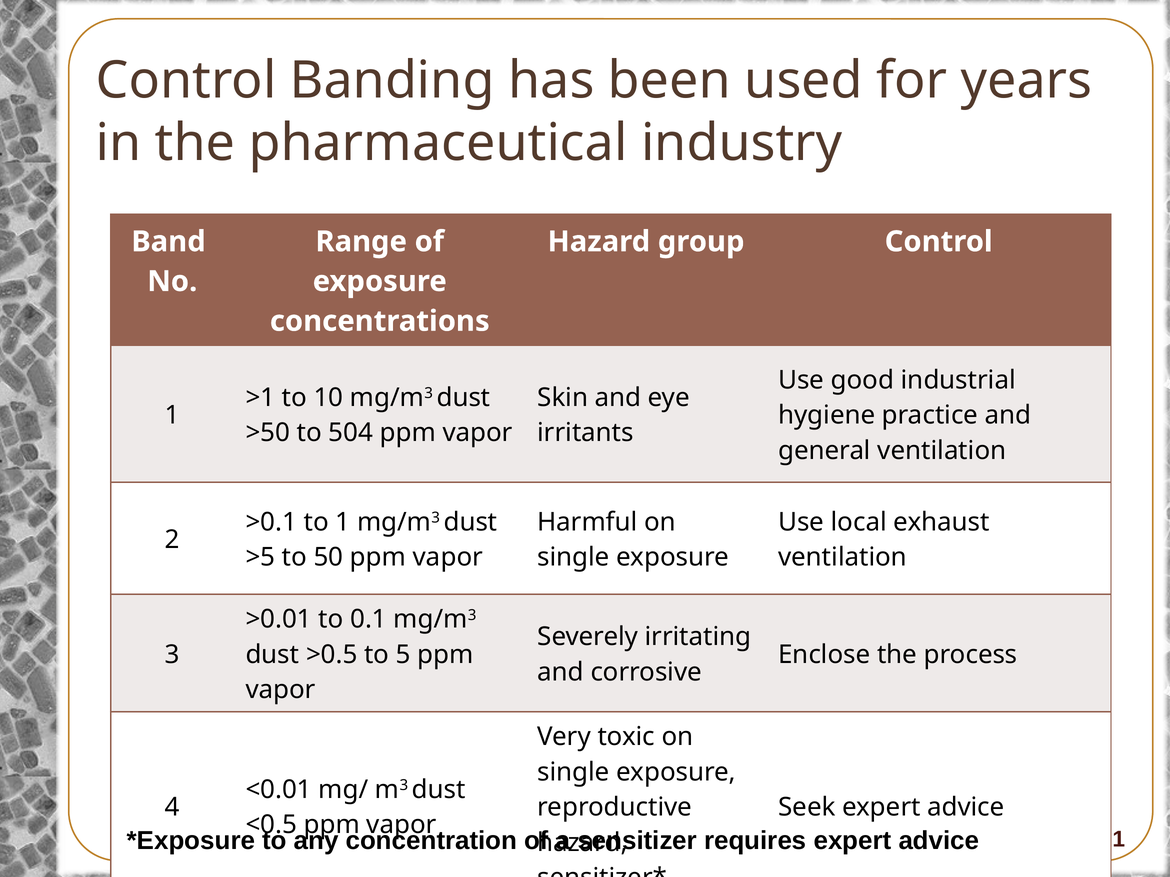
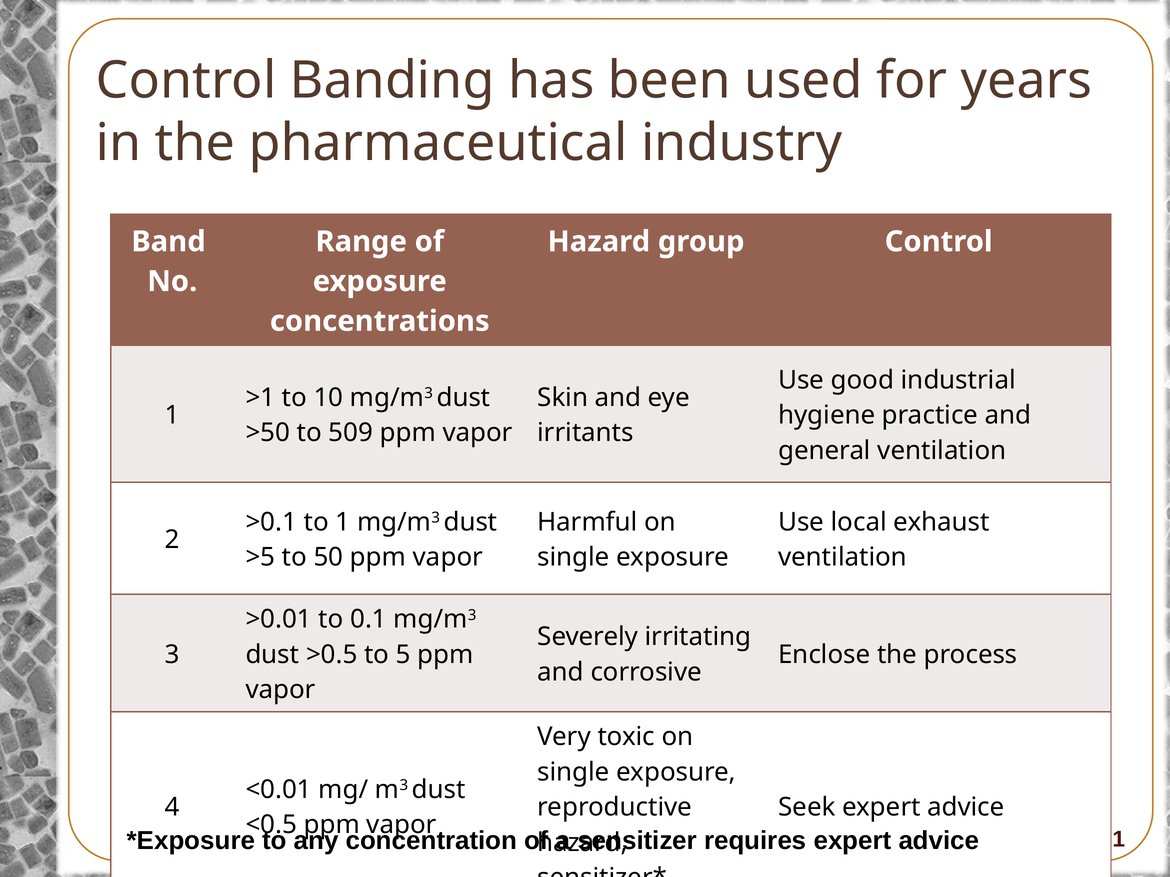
504: 504 -> 509 (351, 433)
